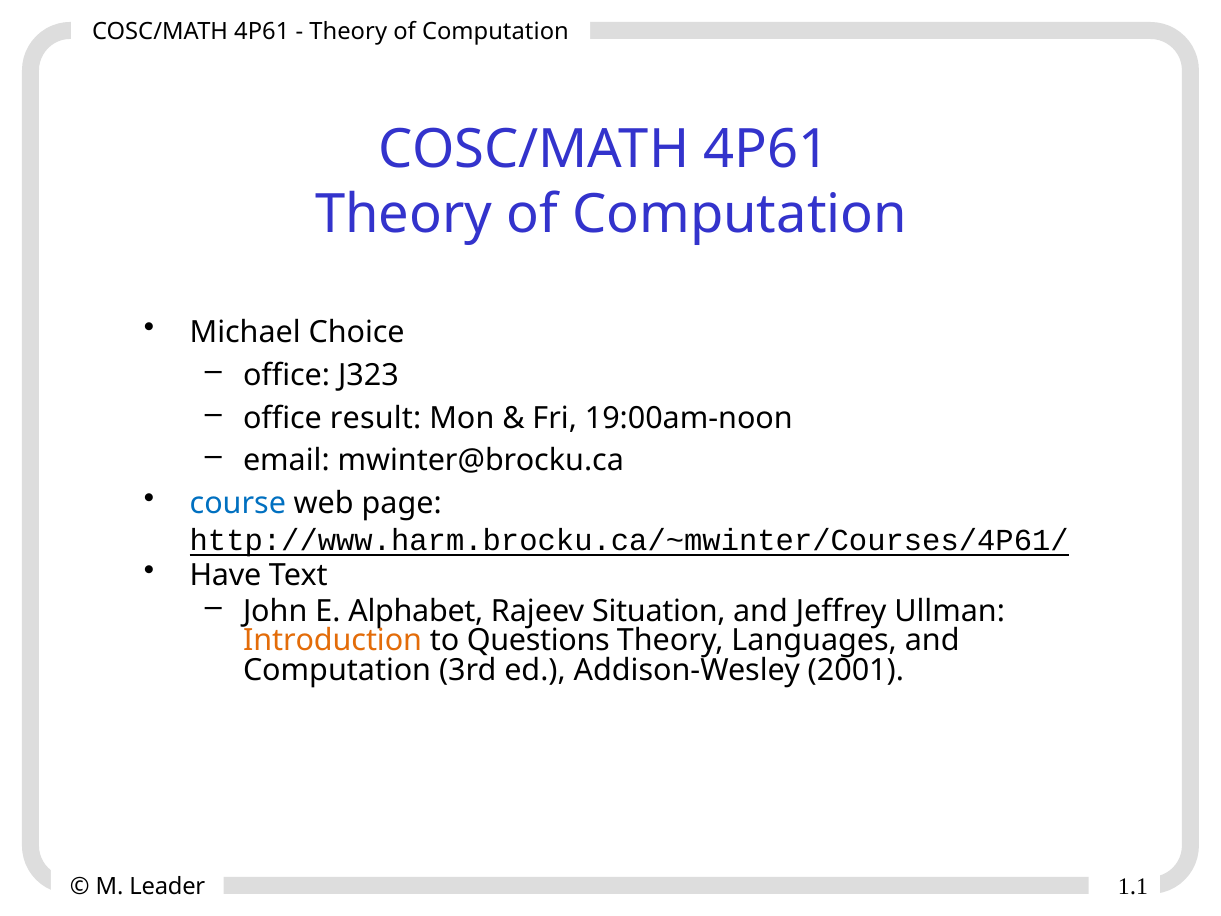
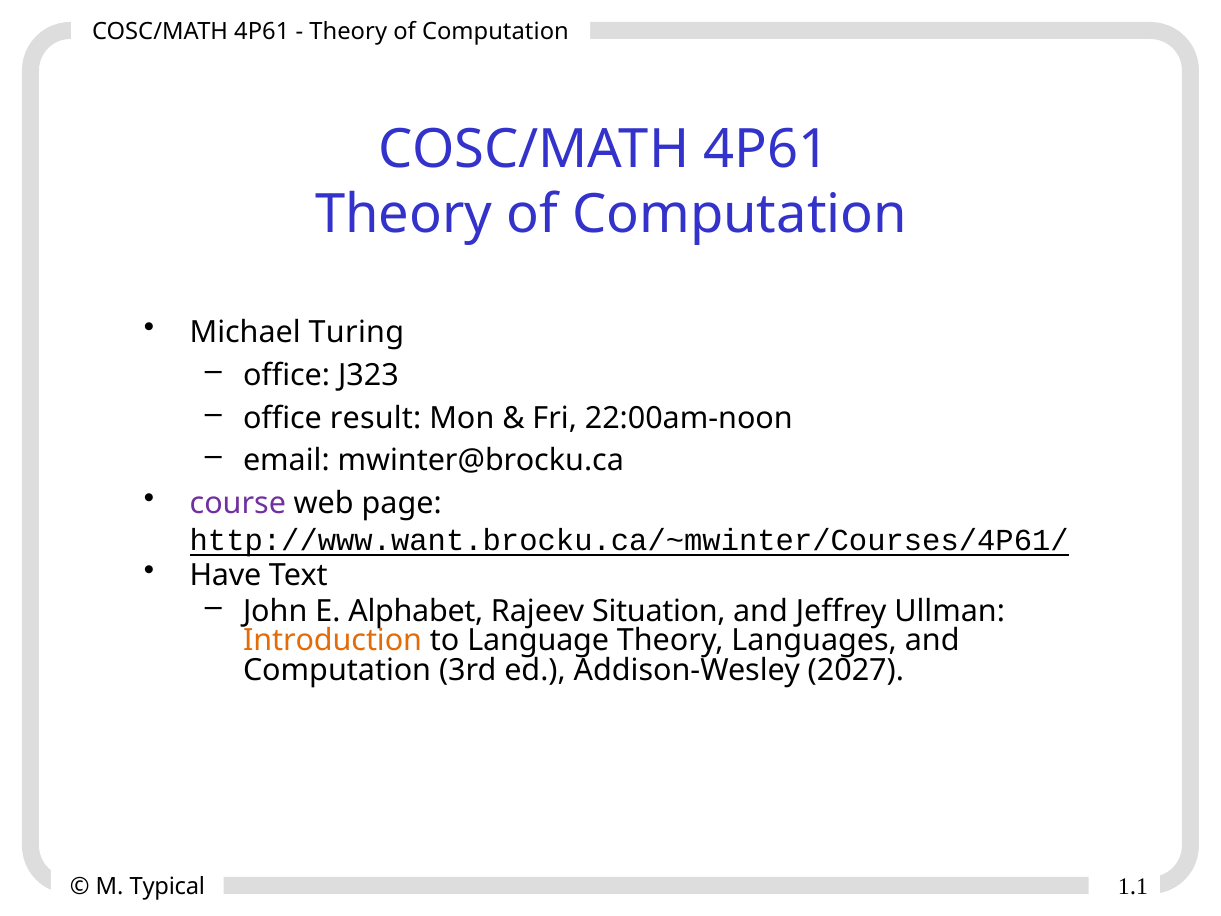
Choice: Choice -> Turing (356, 332)
19:00am-noon: 19:00am-noon -> 22:00am-noon (689, 418)
course colour: blue -> purple (238, 503)
http://www.harm.brocku.ca/~mwinter/Courses/4P61/: http://www.harm.brocku.ca/~mwinter/Courses/4P61/ -> http://www.want.brocku.ca/~mwinter/Courses/4P61/ (629, 540)
Questions: Questions -> Language (538, 640)
2001: 2001 -> 2027 (856, 670)
Leader: Leader -> Typical (167, 887)
